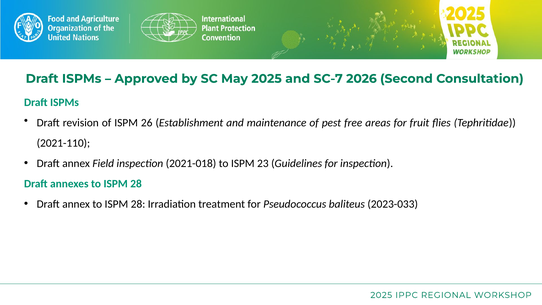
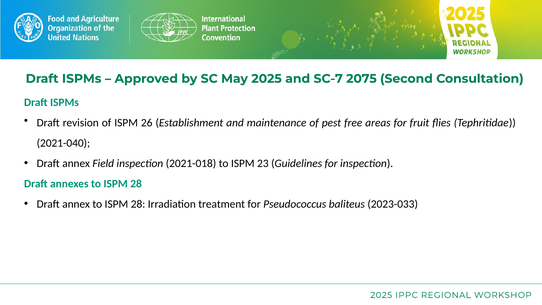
2026: 2026 -> 2075 (361, 79)
2021-110: 2021-110 -> 2021-040 (63, 143)
